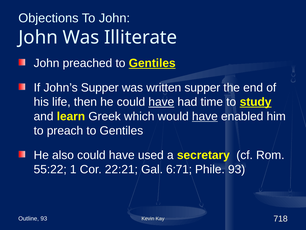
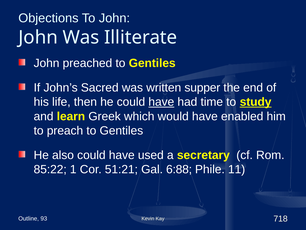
Gentiles underline: present -> none (152, 63)
John’s Supper: Supper -> Sacred (100, 88)
have underline: present -> none (205, 116)
55:22: 55:22 -> 85:22 (50, 169)
22:21: 22:21 -> 51:21 (121, 169)
6:71: 6:71 -> 6:88 (179, 169)
Phile 93: 93 -> 11 (237, 169)
